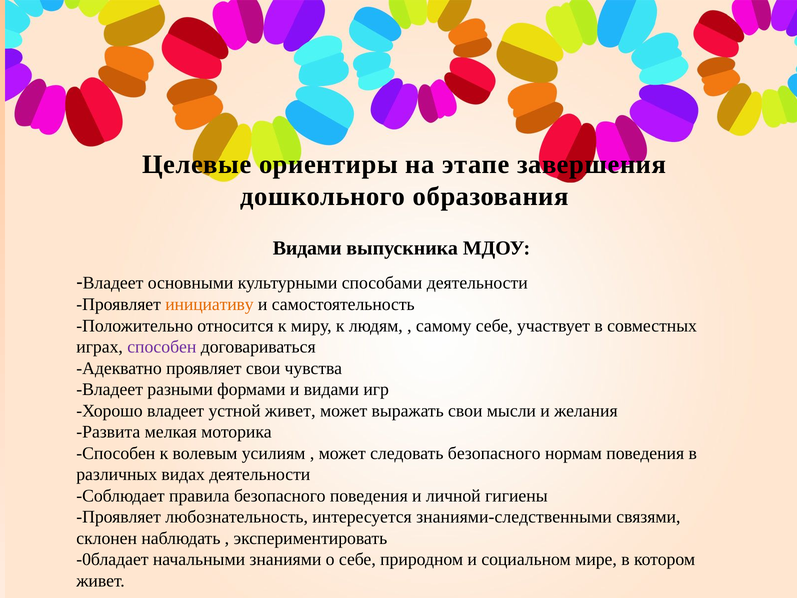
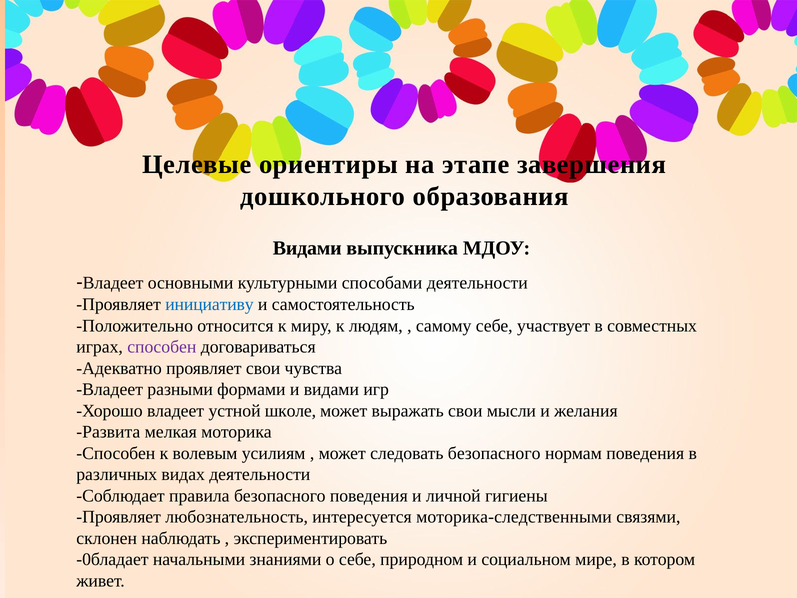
инициативу colour: orange -> blue (209, 304)
устной живет: живет -> школе (290, 411)
знаниями-следственными: знаниями-следственными -> моторика-следственными (514, 517)
